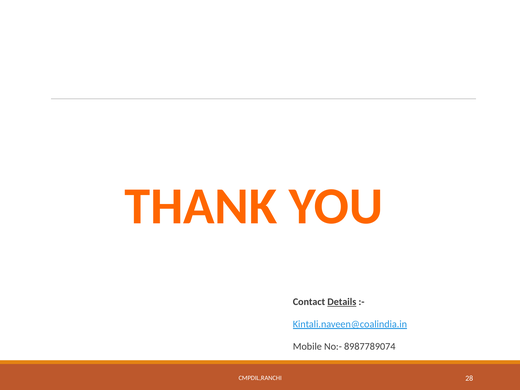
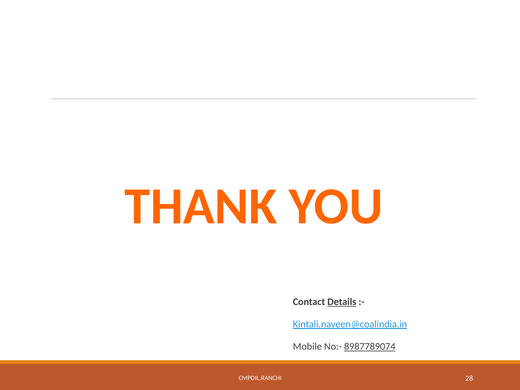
8987789074 underline: none -> present (370, 347)
